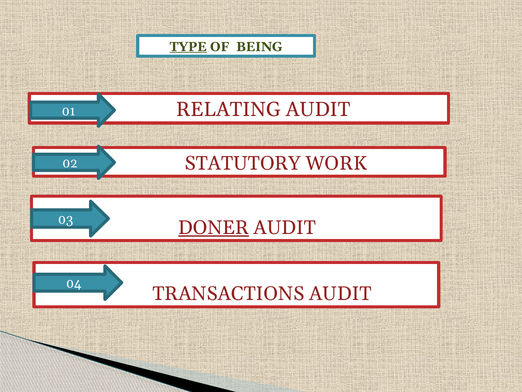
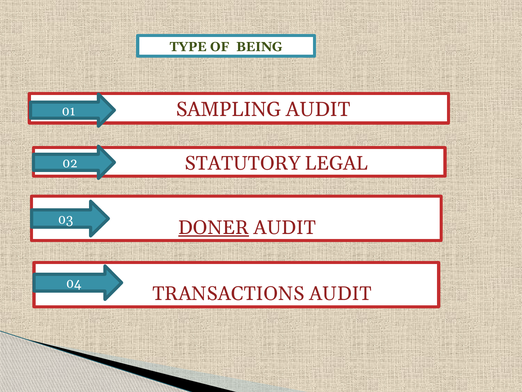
TYPE underline: present -> none (188, 47)
RELATING: RELATING -> SAMPLING (229, 109)
WORK: WORK -> LEGAL (336, 163)
